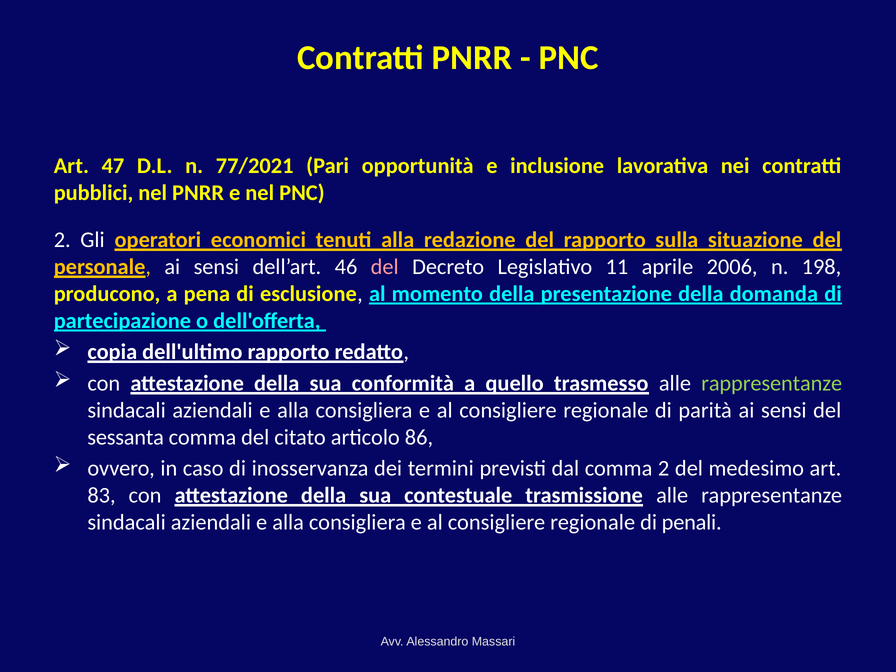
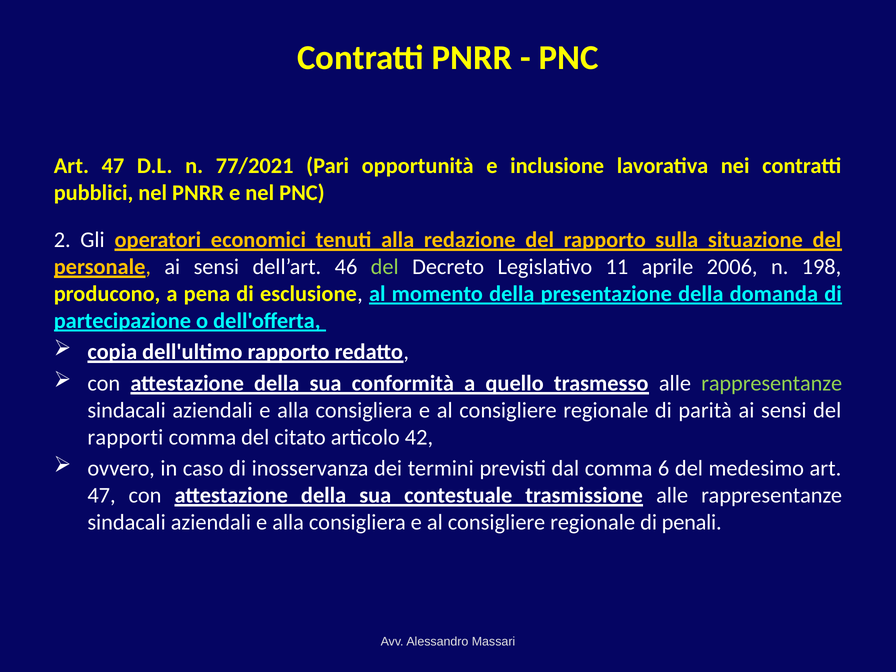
del colour: pink -> light green (385, 267)
sessanta: sessanta -> rapporti (125, 437)
86: 86 -> 42 (419, 437)
comma 2: 2 -> 6 (664, 469)
83: 83 -> 47 (102, 495)
